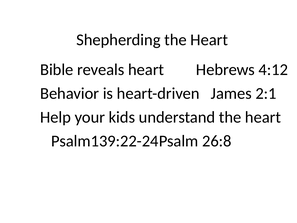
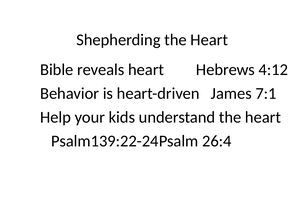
2:1: 2:1 -> 7:1 (266, 93)
26:8: 26:8 -> 26:4 (217, 141)
